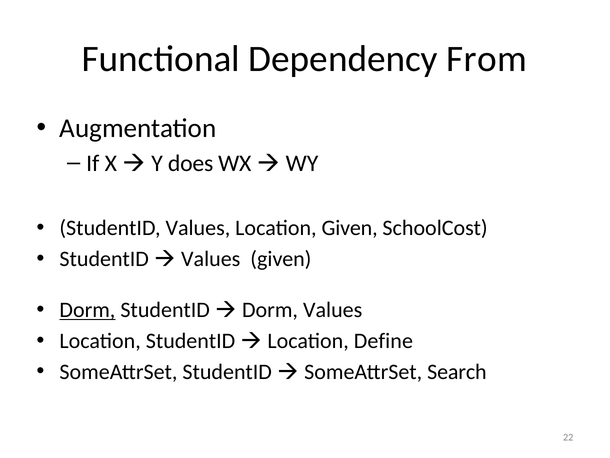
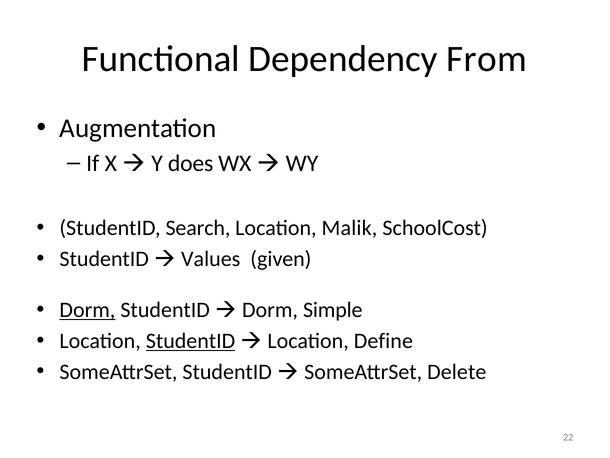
StudentID Values: Values -> Search (198, 228)
Location Given: Given -> Malik (349, 228)
Dorm Values: Values -> Simple (333, 310)
StudentID underline: none -> present (191, 341)
Search: Search -> Delete (457, 371)
